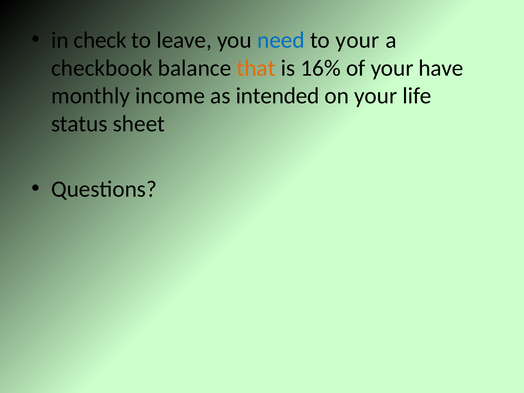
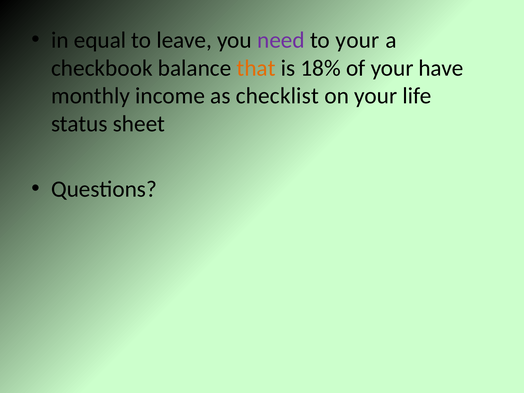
check: check -> equal (100, 40)
need colour: blue -> purple (281, 40)
16%: 16% -> 18% (321, 68)
intended: intended -> checklist (277, 96)
